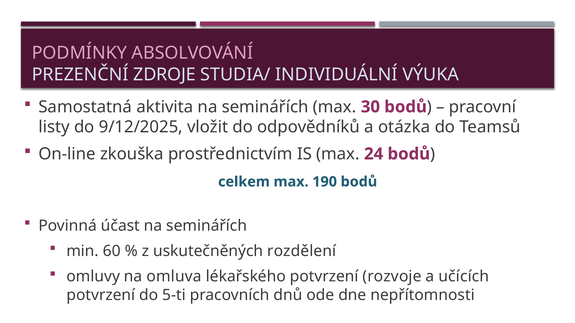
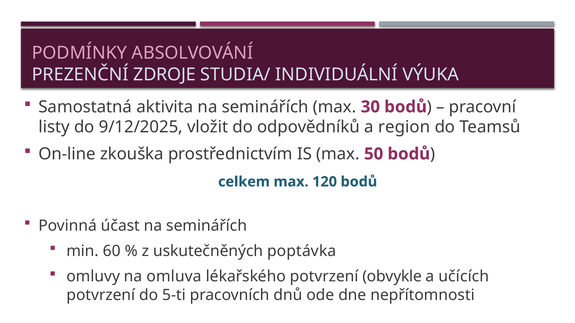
otázka: otázka -> region (404, 127)
24: 24 -> 50 (374, 154)
190: 190 -> 120 (325, 182)
rozdělení: rozdělení -> poptávka (302, 251)
rozvoje: rozvoje -> obvykle (392, 277)
